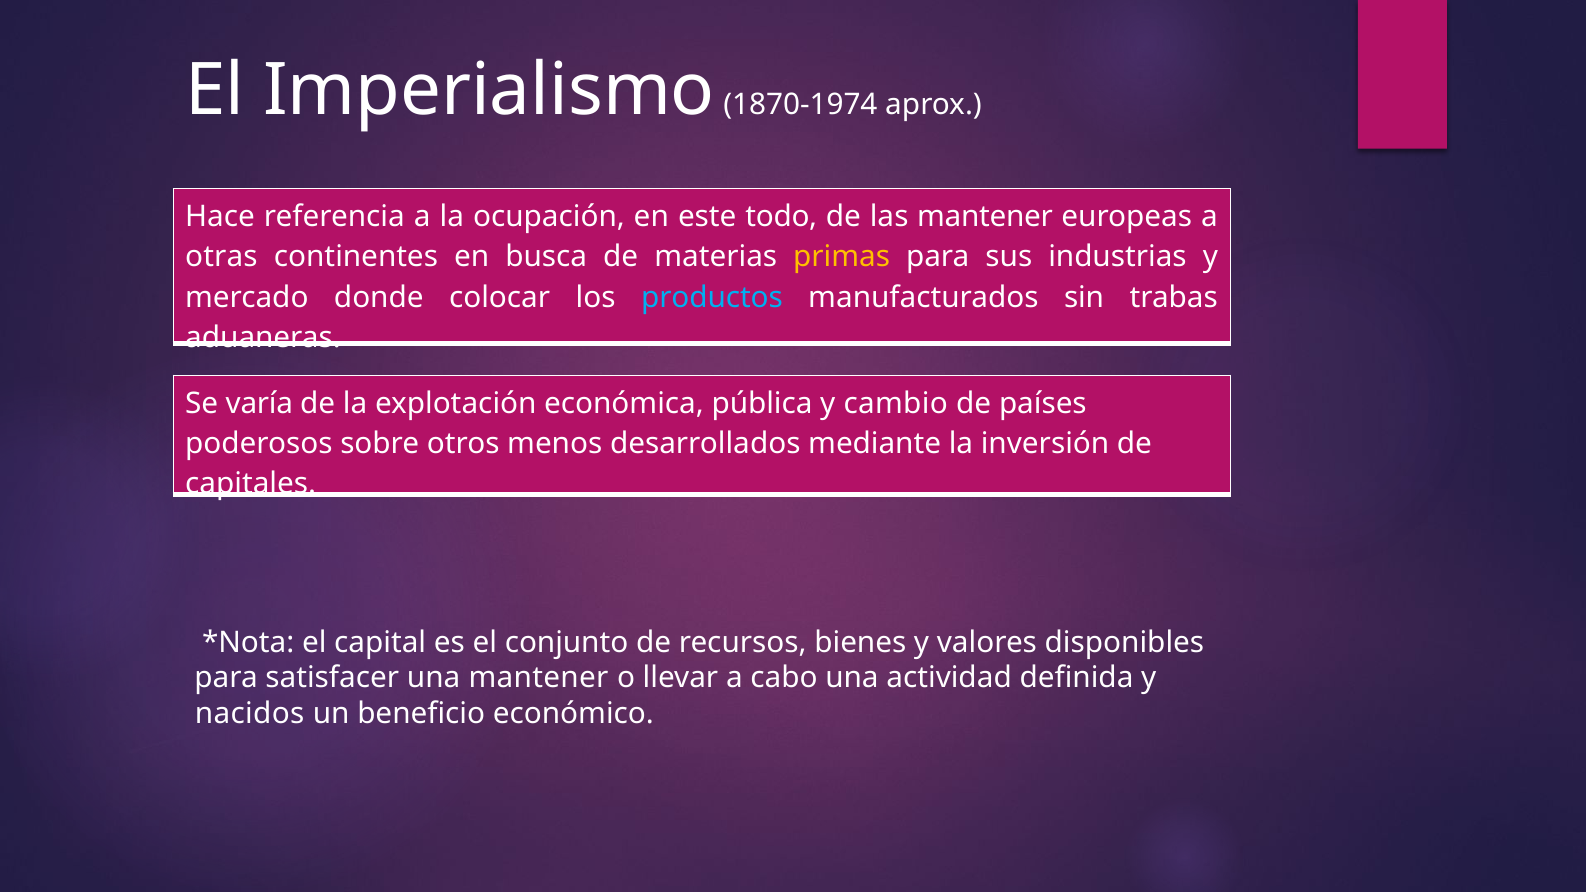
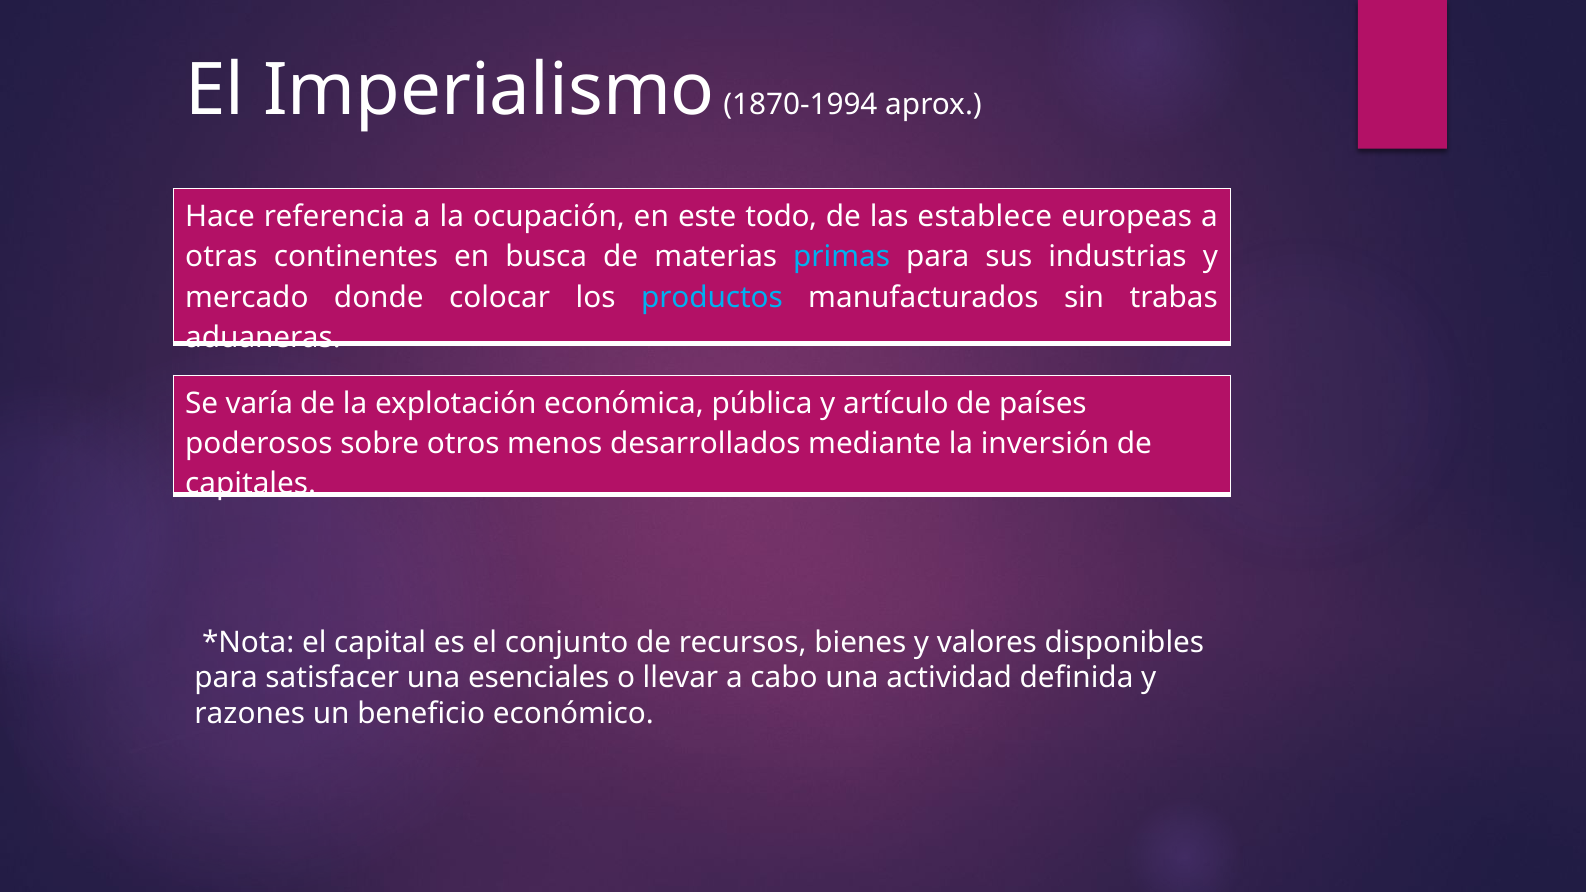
1870-1974: 1870-1974 -> 1870-1994 (800, 104)
las mantener: mantener -> establece (985, 217)
primas colour: yellow -> light blue (842, 257)
cambio: cambio -> artículo (896, 403)
una mantener: mantener -> esenciales (539, 678)
nacidos: nacidos -> razones (250, 714)
